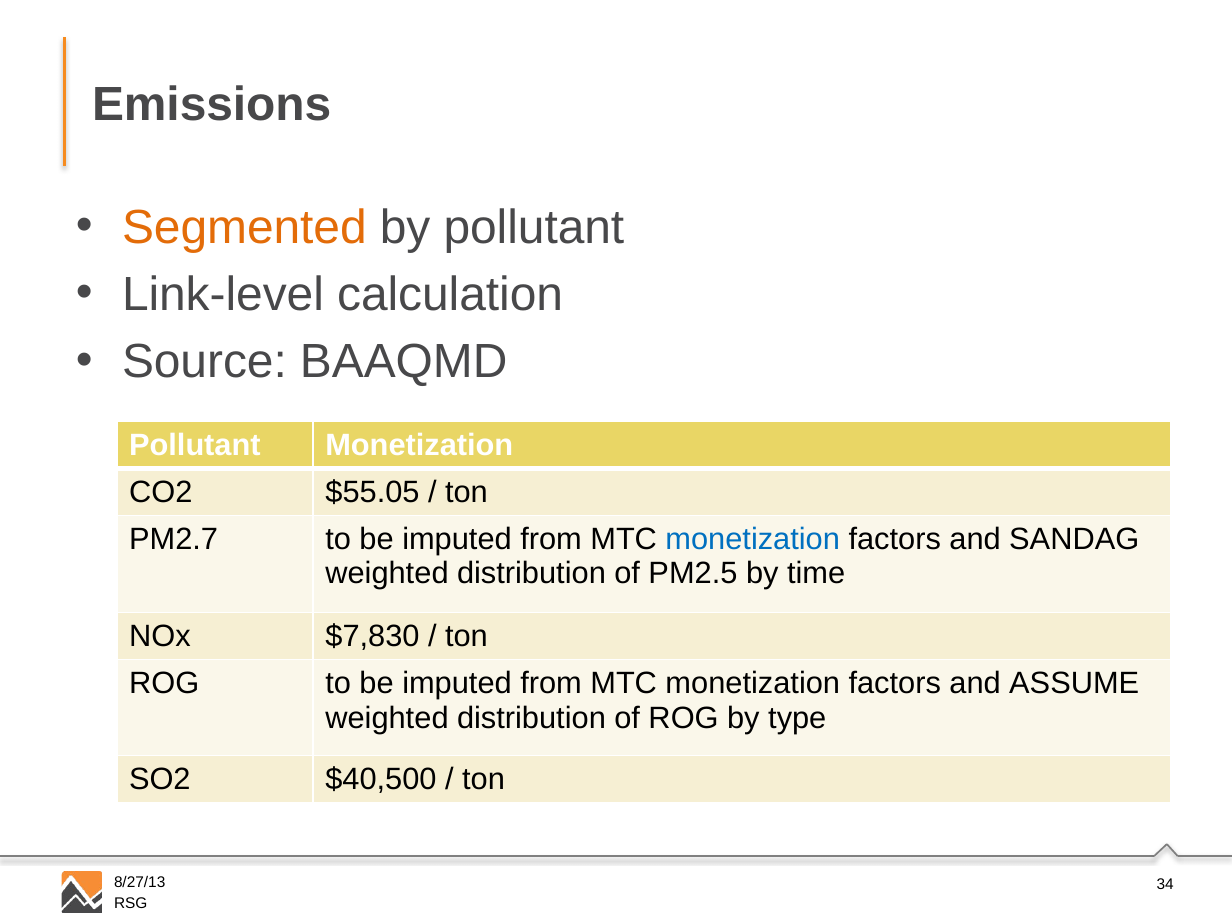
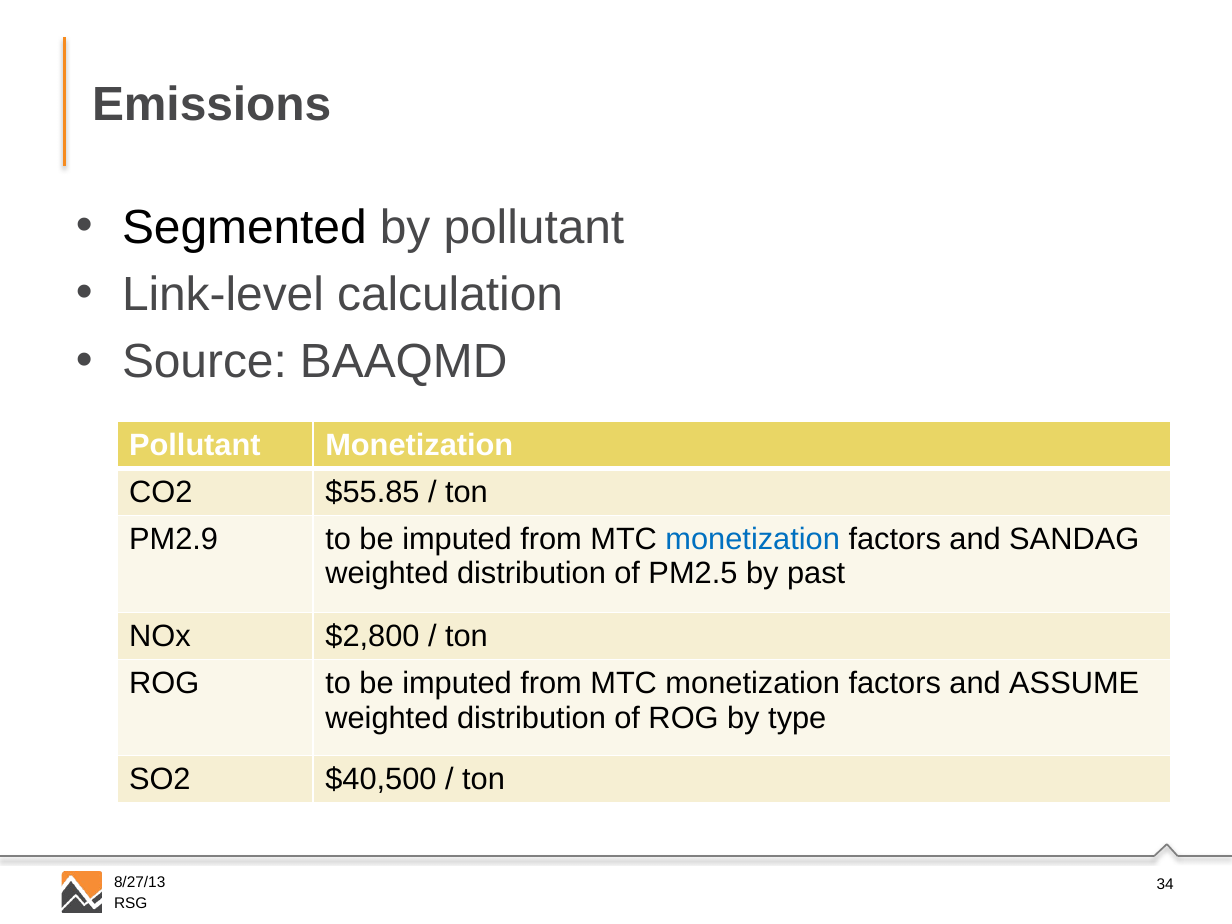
Segmented colour: orange -> black (244, 228)
$55.05: $55.05 -> $55.85 (372, 492)
PM2.7: PM2.7 -> PM2.9 (174, 539)
time: time -> past (816, 574)
$7,830: $7,830 -> $2,800 (372, 637)
